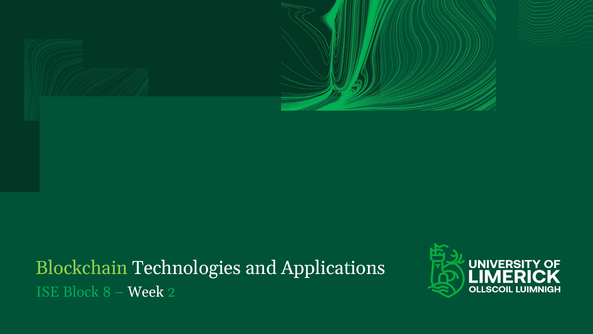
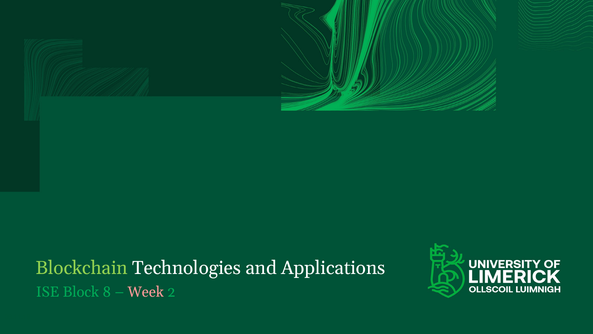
Week colour: white -> pink (146, 292)
